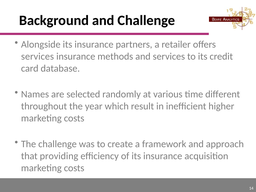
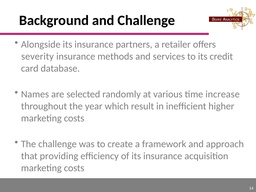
services: services -> severity (37, 56)
different: different -> increase (223, 94)
